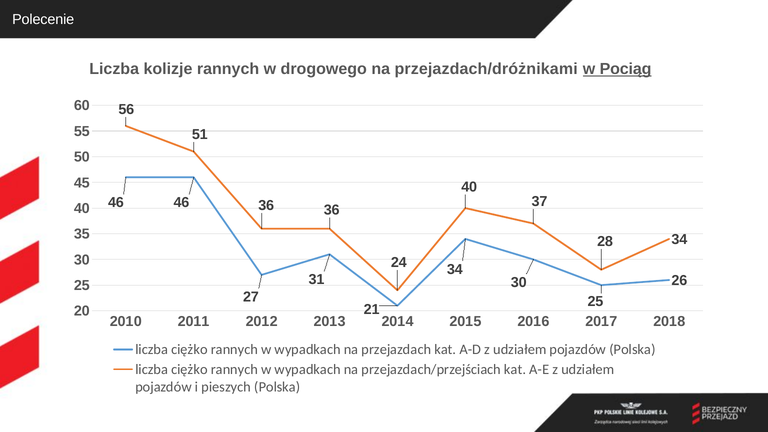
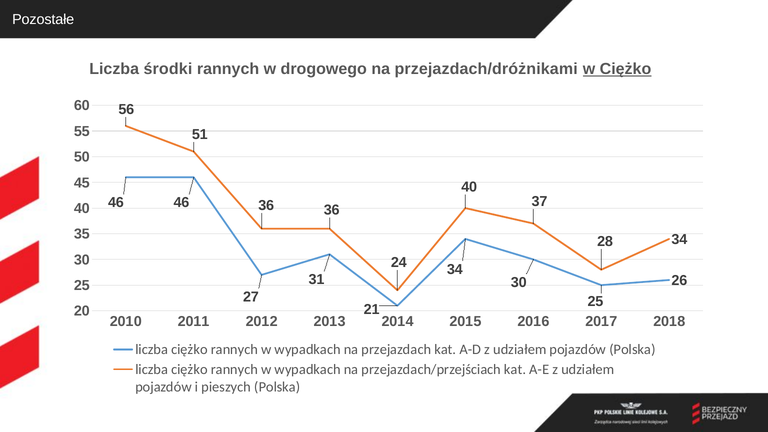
Polecenie: Polecenie -> Pozostałe (43, 20)
kolizje: kolizje -> środki (168, 69)
w Pociąg: Pociąg -> Ciężko (626, 69)
